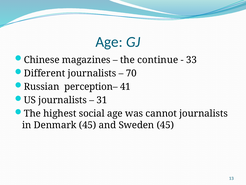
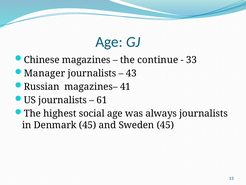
Different: Different -> Manager (45, 73)
70: 70 -> 43 (131, 73)
perception–: perception– -> magazines– (91, 87)
31: 31 -> 61 (102, 100)
cannot: cannot -> always (161, 113)
